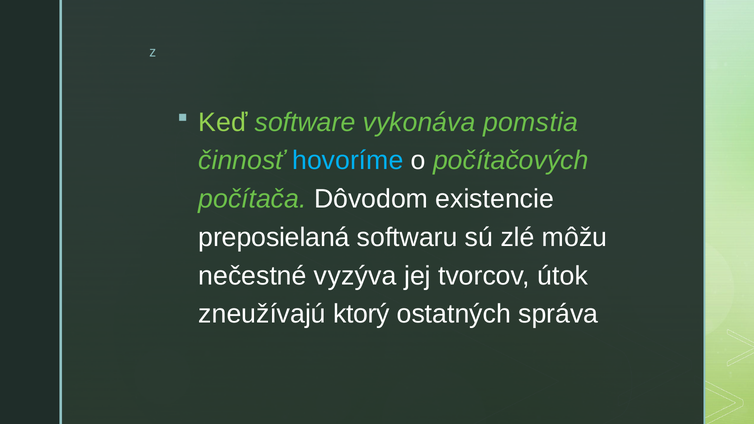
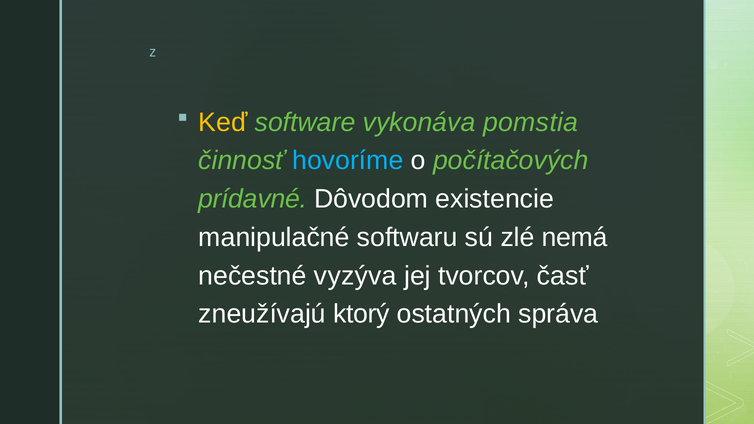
Keď colour: light green -> yellow (223, 122)
počítača: počítača -> prídavné (253, 199)
preposielaná: preposielaná -> manipulačné (274, 237)
môžu: môžu -> nemá (575, 237)
útok: útok -> časť (563, 276)
